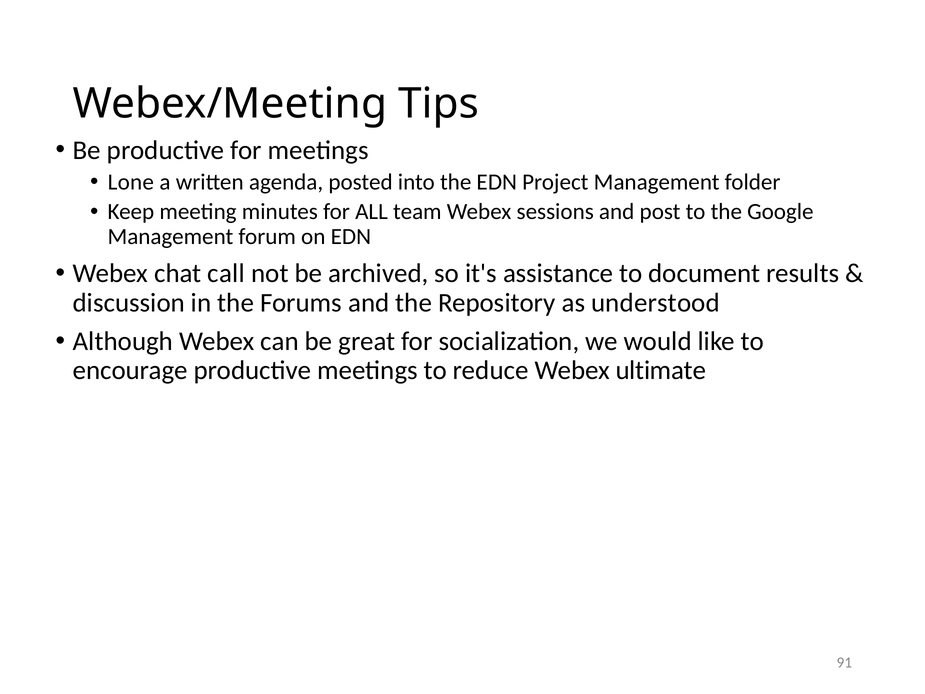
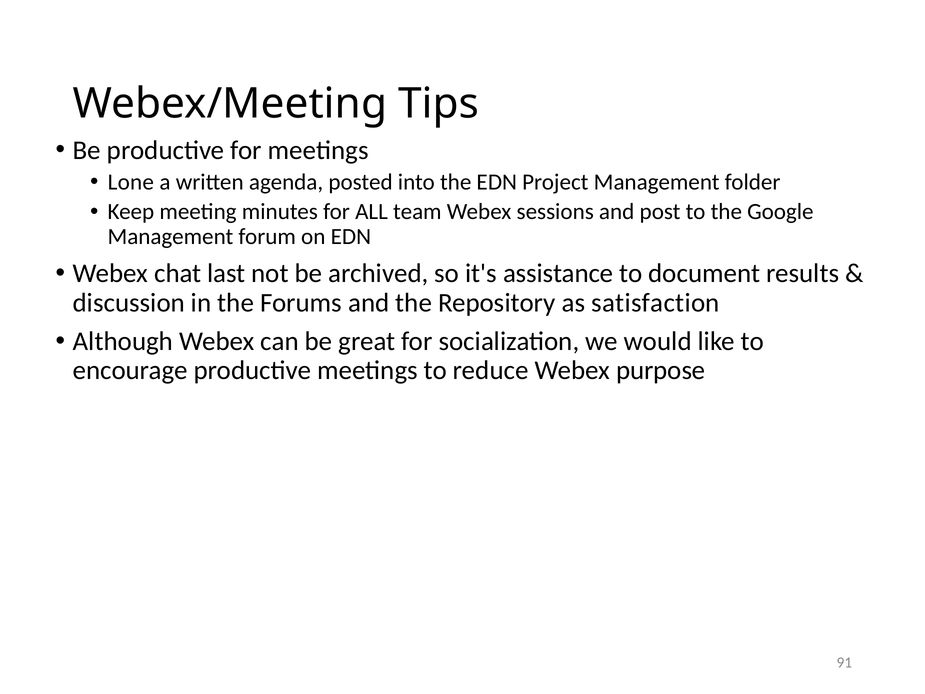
call: call -> last (226, 273)
understood: understood -> satisfaction (656, 303)
ultimate: ultimate -> purpose (661, 370)
